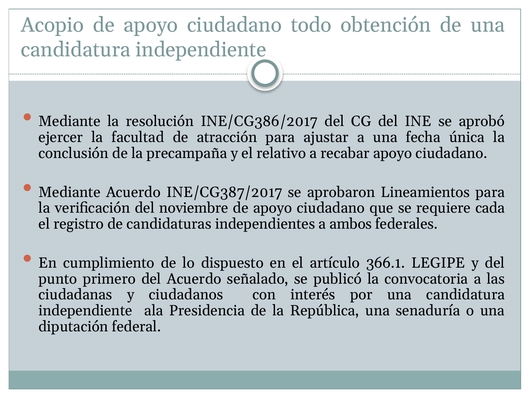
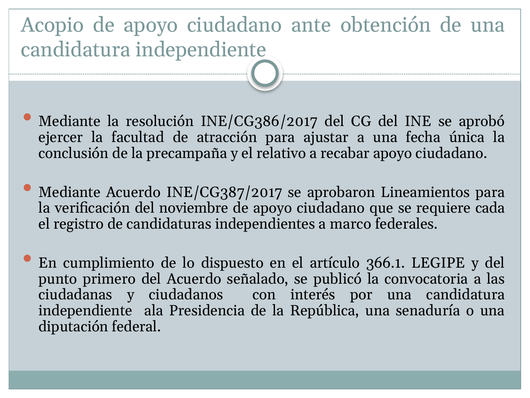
todo: todo -> ante (311, 25)
ambos: ambos -> marco (351, 224)
